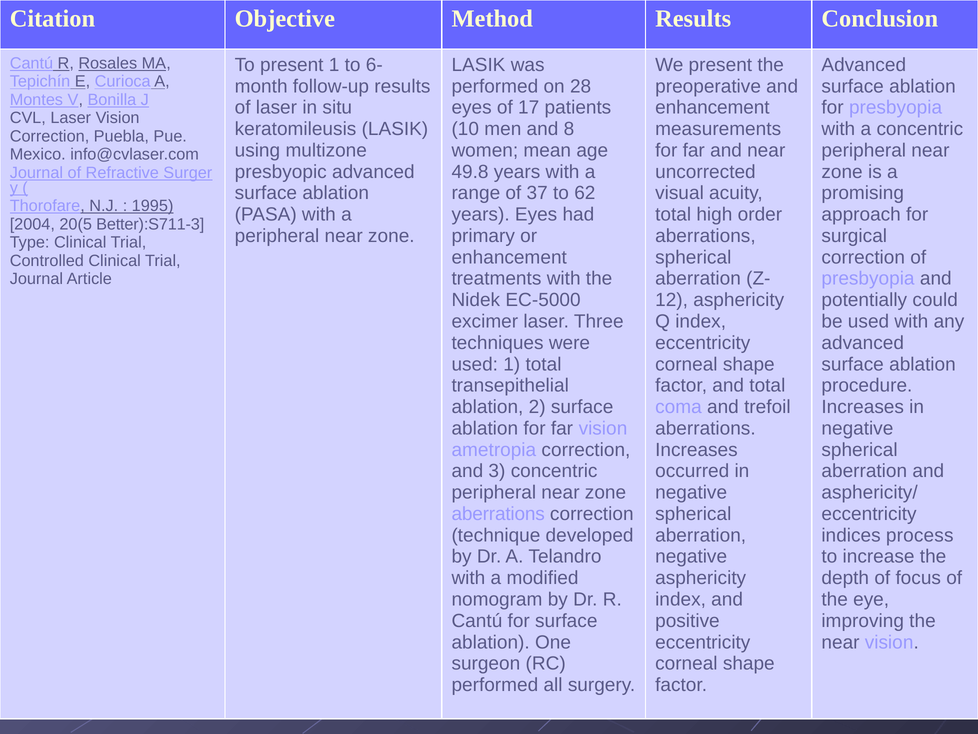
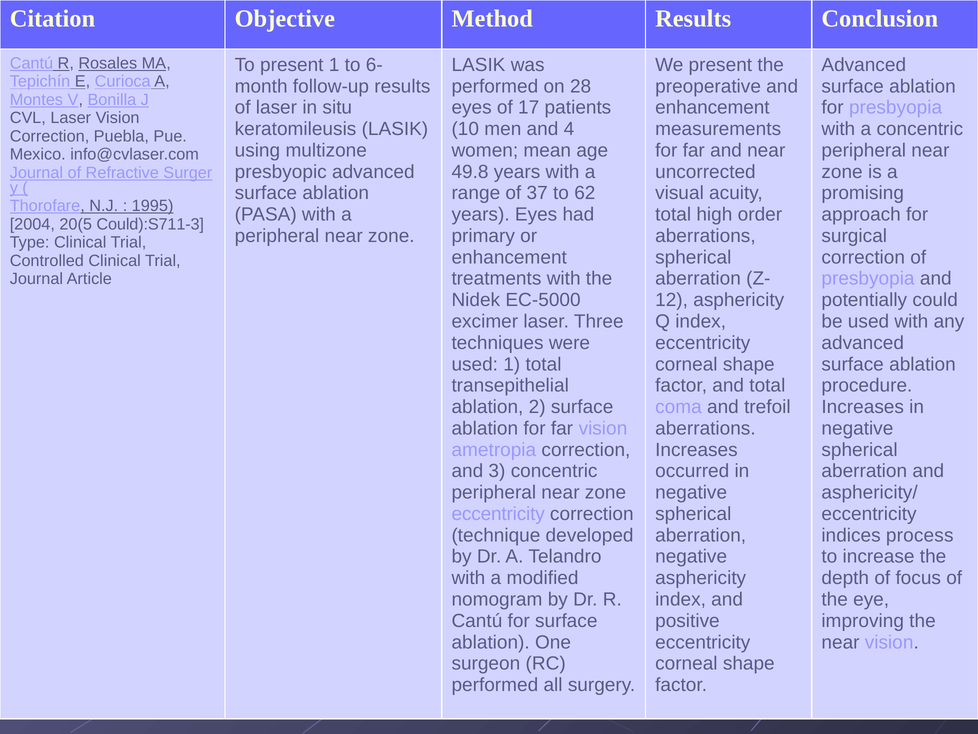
8: 8 -> 4 (569, 129)
Better):S711-3: Better):S711-3 -> Could):S711-3 (150, 224)
aberrations: aberrations -> eccentricity (498, 514)
